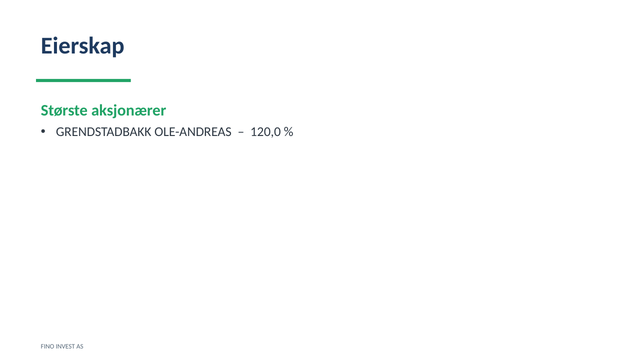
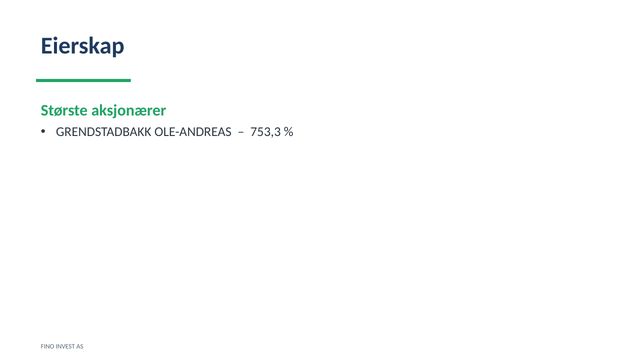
120,0: 120,0 -> 753,3 (266, 132)
